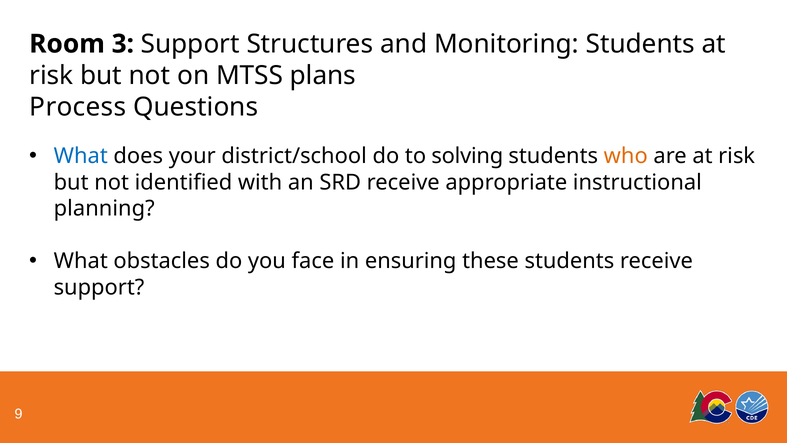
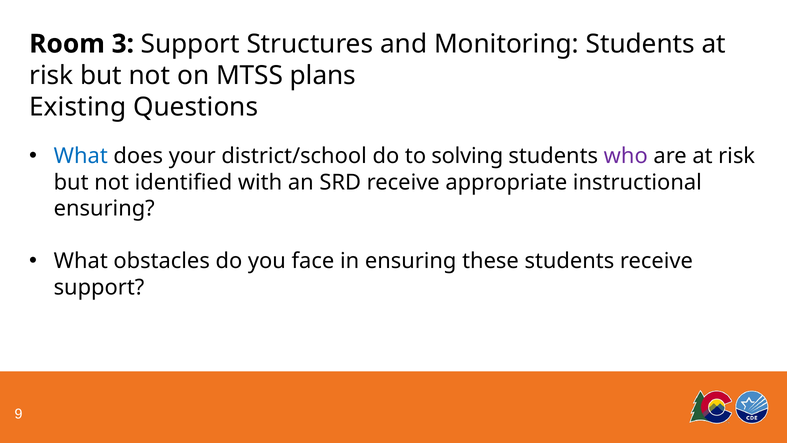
Process: Process -> Existing (78, 107)
who colour: orange -> purple (626, 156)
planning: planning -> ensuring (104, 209)
